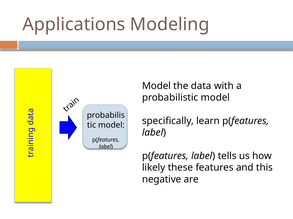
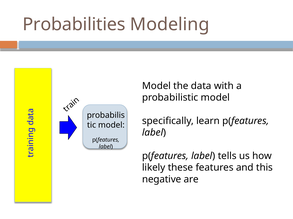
Applications: Applications -> Probabilities (74, 24)
